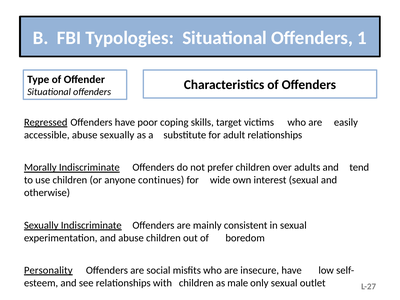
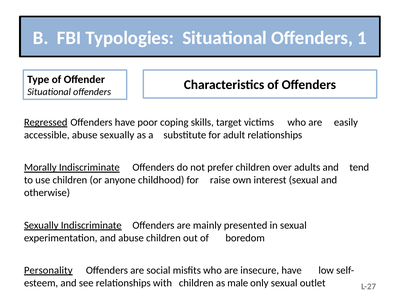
continues: continues -> childhood (161, 180)
wide: wide -> raise (220, 180)
consistent: consistent -> presented (246, 225)
